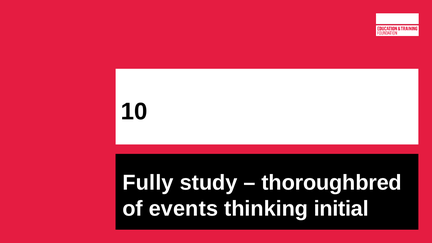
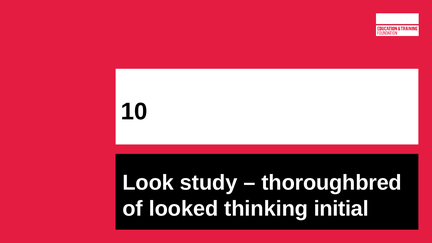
Fully: Fully -> Look (148, 183)
events: events -> looked (183, 209)
